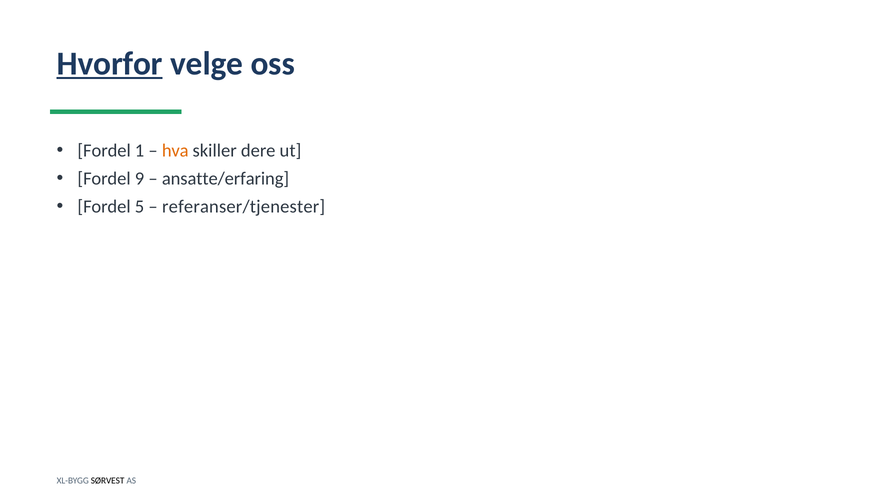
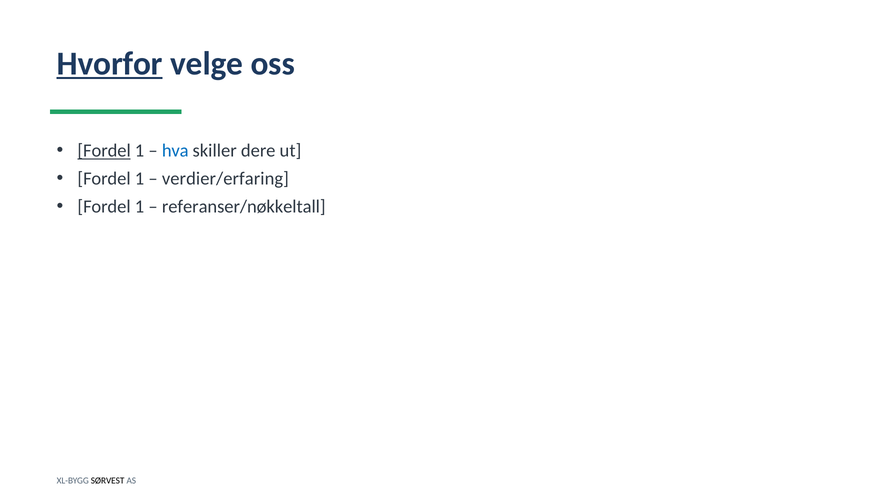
Fordel underline: none -> present (104, 151)
hva colour: orange -> blue (175, 151)
9: 9 -> 1 (140, 179)
ansatte/erfaring: ansatte/erfaring -> verdier/erfaring (225, 179)
5: 5 -> 1 (140, 206)
referanser/tjenester: referanser/tjenester -> referanser/nøkkeltall (244, 206)
